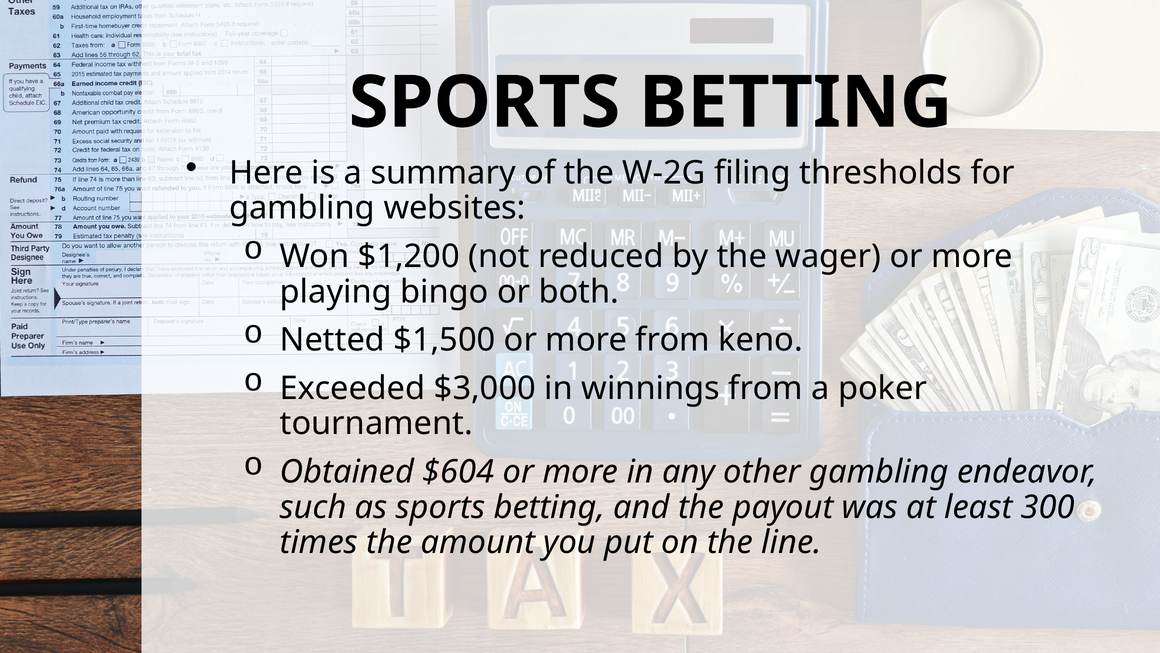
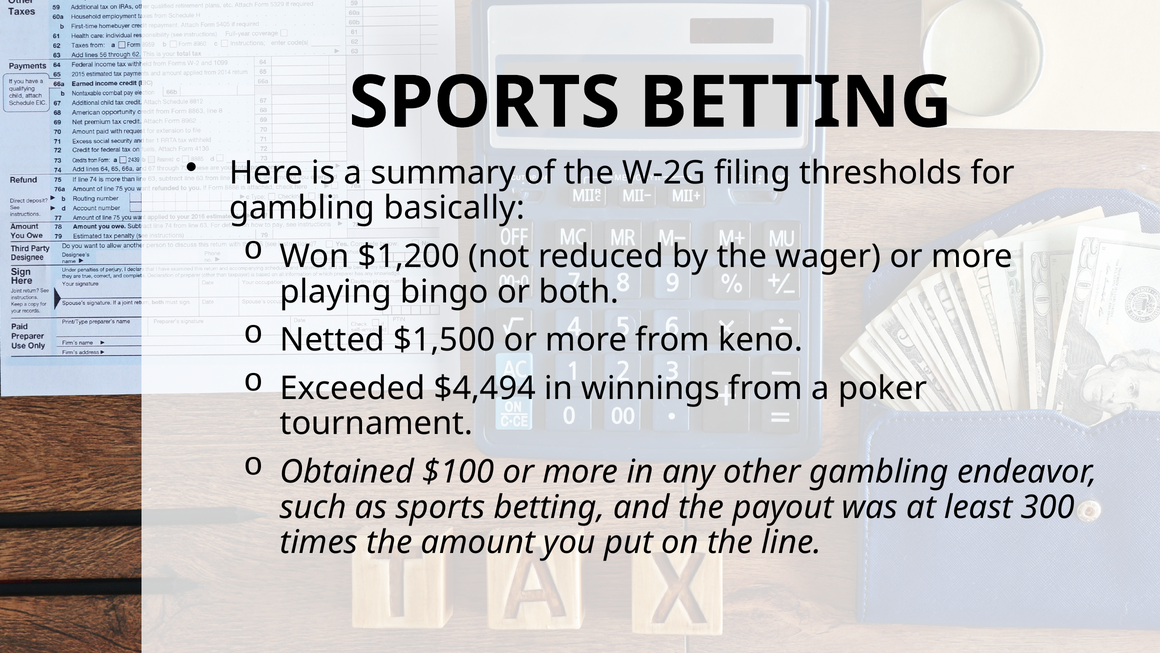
websites: websites -> basically (454, 208)
$3,000: $3,000 -> $4,494 (485, 388)
$604: $604 -> $100 (458, 472)
